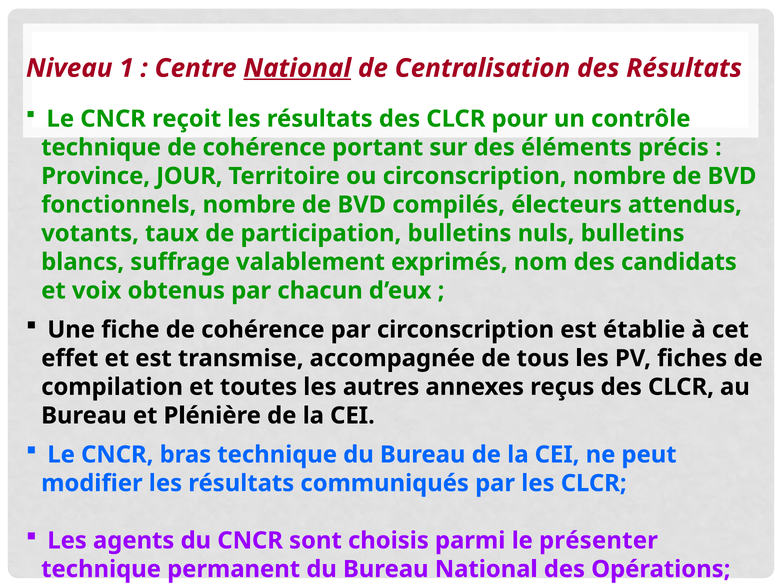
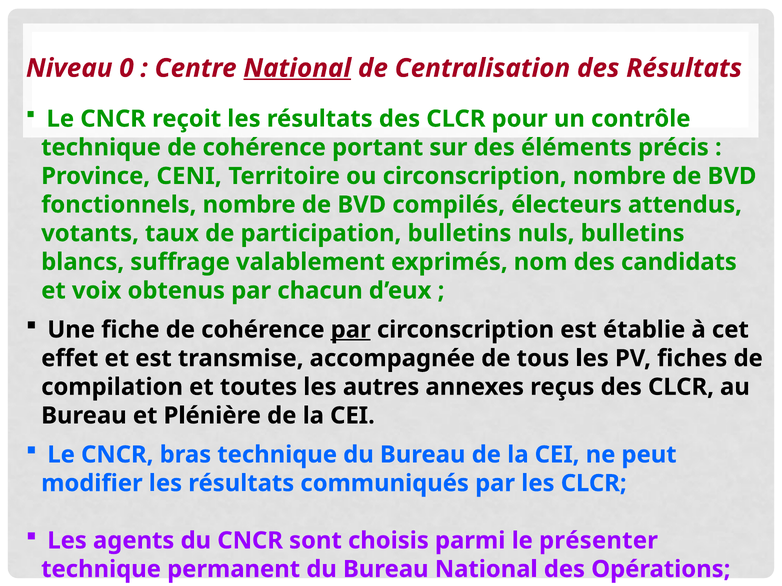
1: 1 -> 0 (126, 68)
JOUR: JOUR -> CENI (189, 176)
par underline: none -> present (351, 330)
